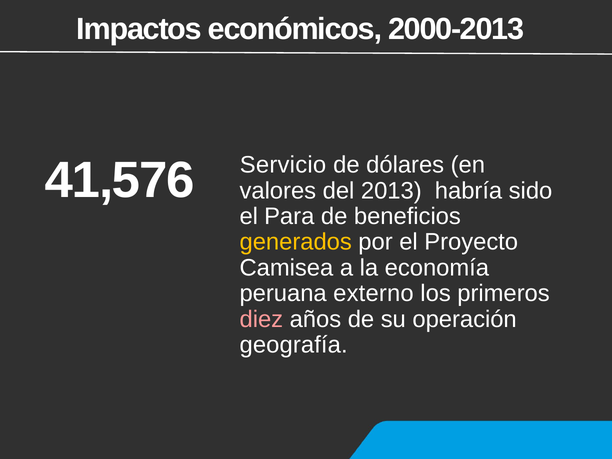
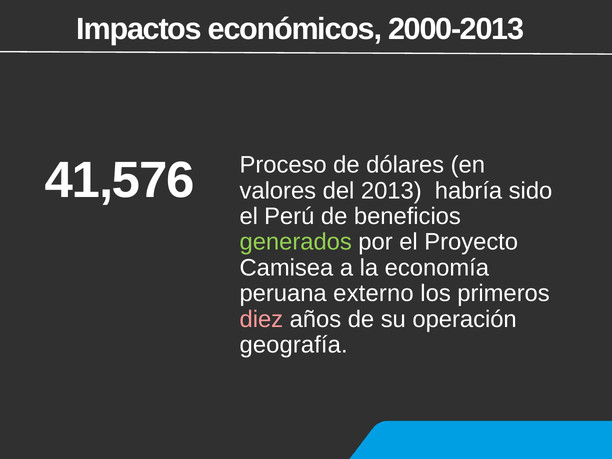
Servicio: Servicio -> Proceso (283, 165)
Para: Para -> Perú (289, 216)
generados colour: yellow -> light green (296, 242)
